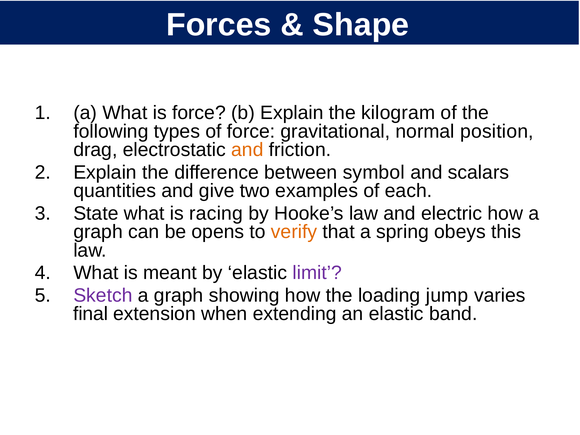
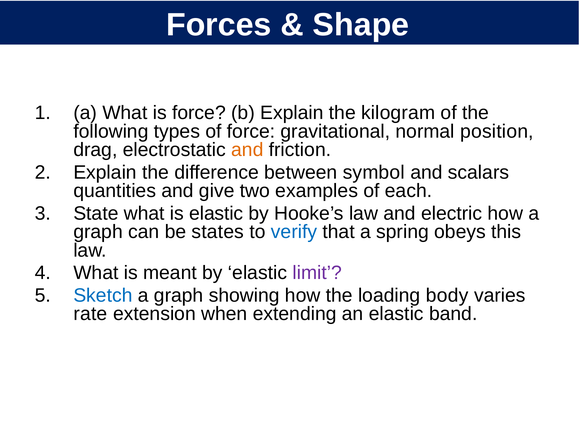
is racing: racing -> elastic (216, 213)
opens: opens -> states (218, 232)
verify colour: orange -> blue (294, 232)
Sketch colour: purple -> blue (103, 295)
jump: jump -> body (447, 295)
final: final -> rate (90, 314)
